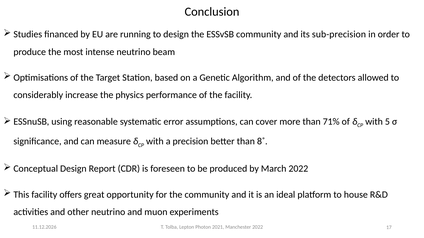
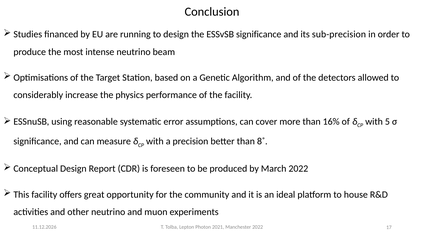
ESSvSB community: community -> significance (259, 34)
71%: 71% -> 16% (331, 122)
